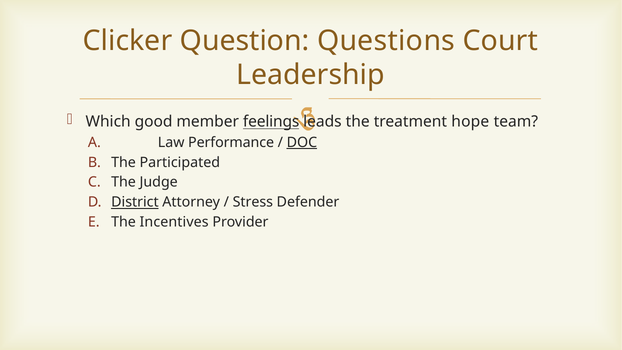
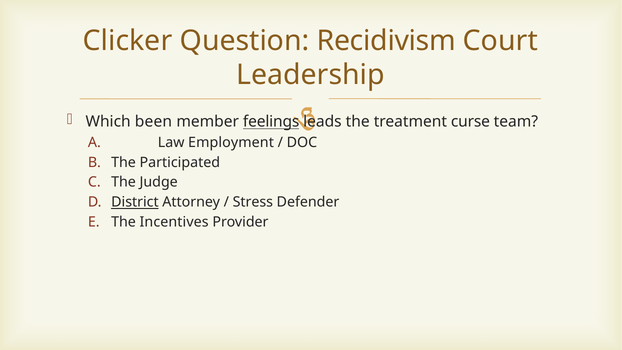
Questions: Questions -> Recidivism (386, 41)
good: good -> been (153, 122)
hope: hope -> curse (470, 122)
Performance: Performance -> Employment (231, 142)
DOC underline: present -> none (302, 142)
